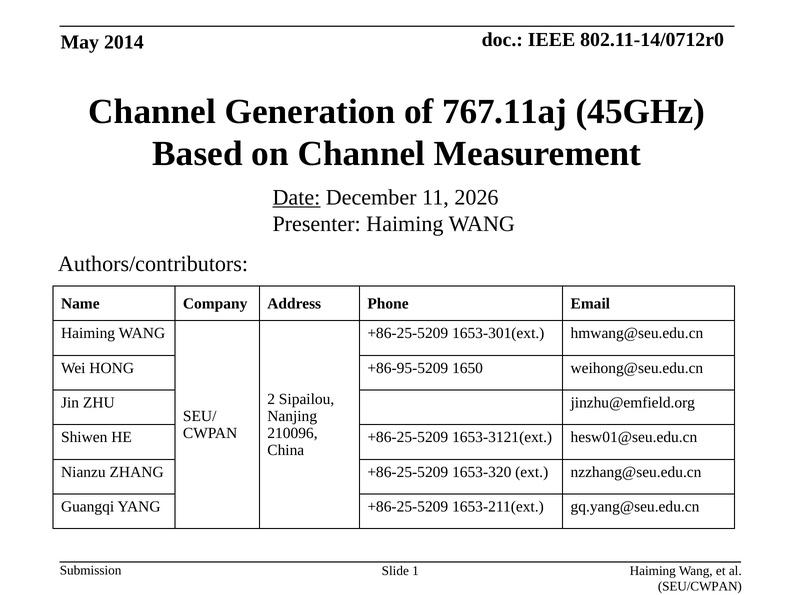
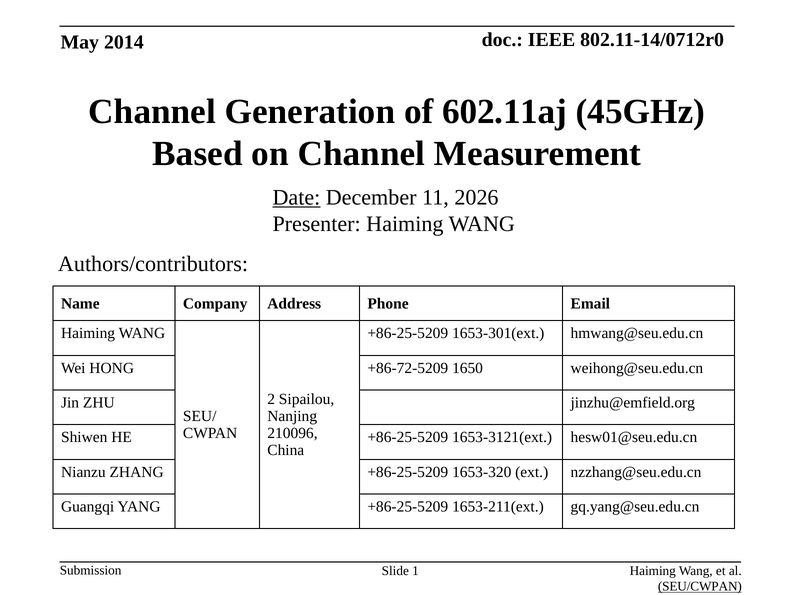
767.11aj: 767.11aj -> 602.11aj (505, 111)
+86-95-5209: +86-95-5209 -> +86-72-5209 (408, 368)
SEU/CWPAN underline: none -> present (700, 587)
